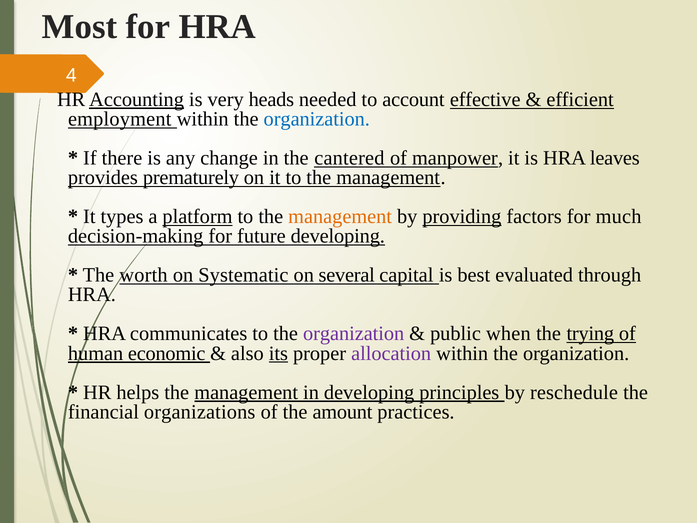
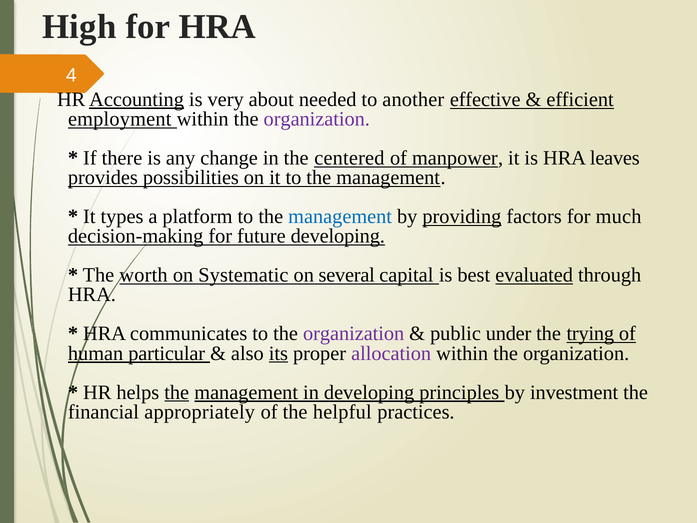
Most: Most -> High (79, 27)
heads: heads -> about (271, 99)
account: account -> another (413, 99)
organization colour: blue -> purple (317, 119)
cantered: cantered -> centered (349, 158)
prematurely: prematurely -> possibilities (191, 178)
platform underline: present -> none (197, 217)
management colour: orange -> blue (340, 217)
evaluated underline: none -> present (534, 275)
when: when -> under (509, 334)
economic: economic -> particular (167, 353)
the underline: none -> present (177, 392)
reschedule: reschedule -> investment (574, 392)
organizations: organizations -> appropriately (200, 412)
amount: amount -> helpful (342, 412)
